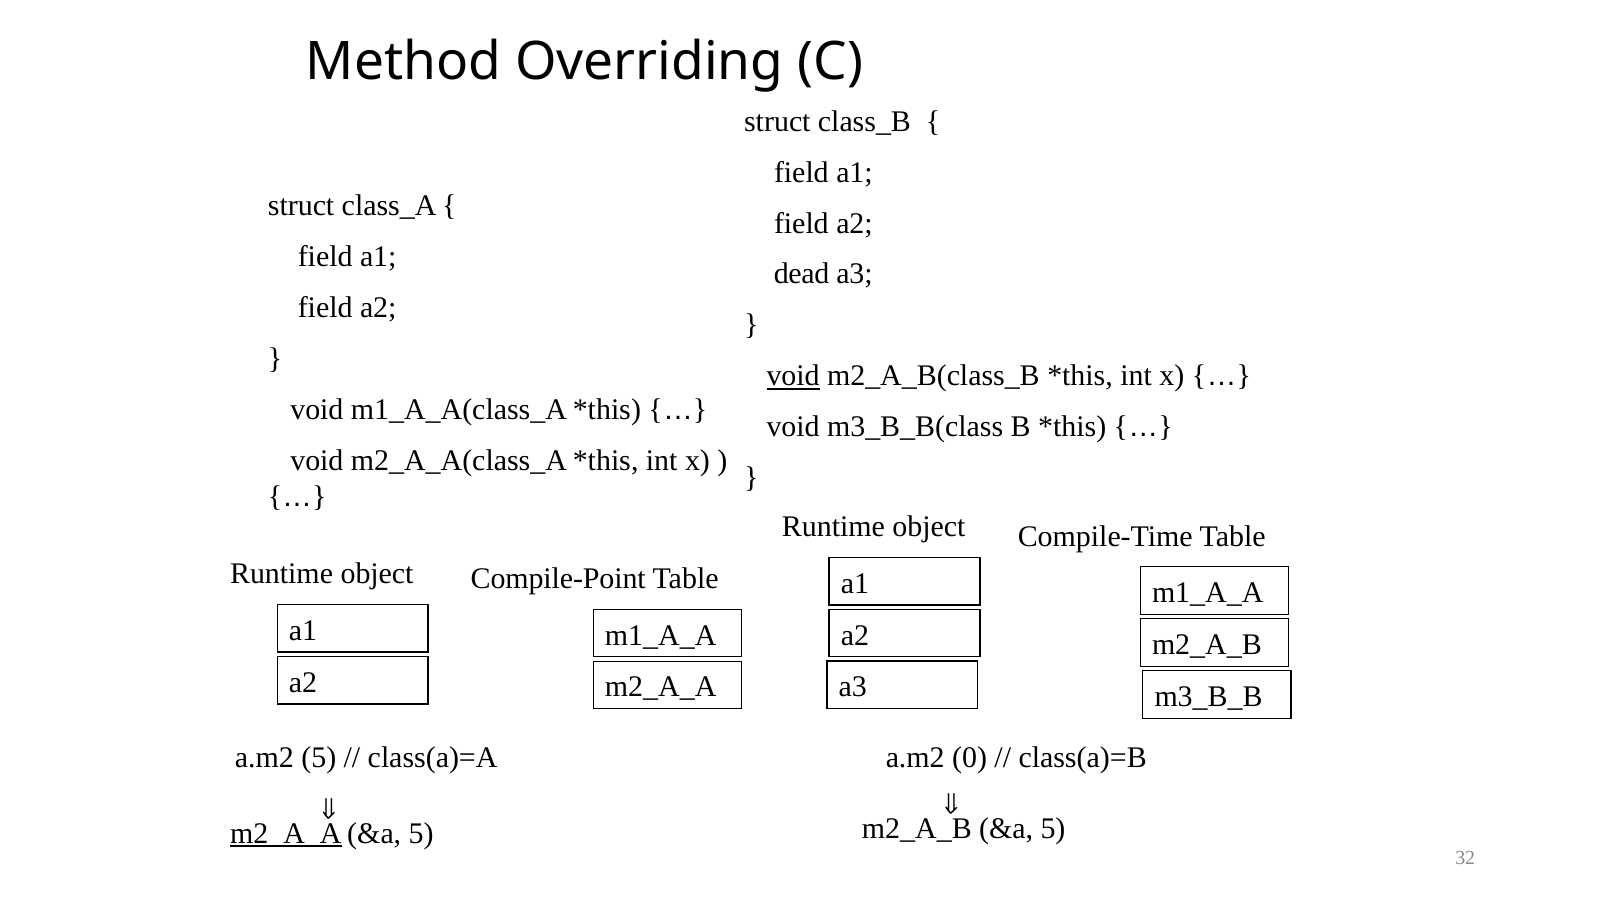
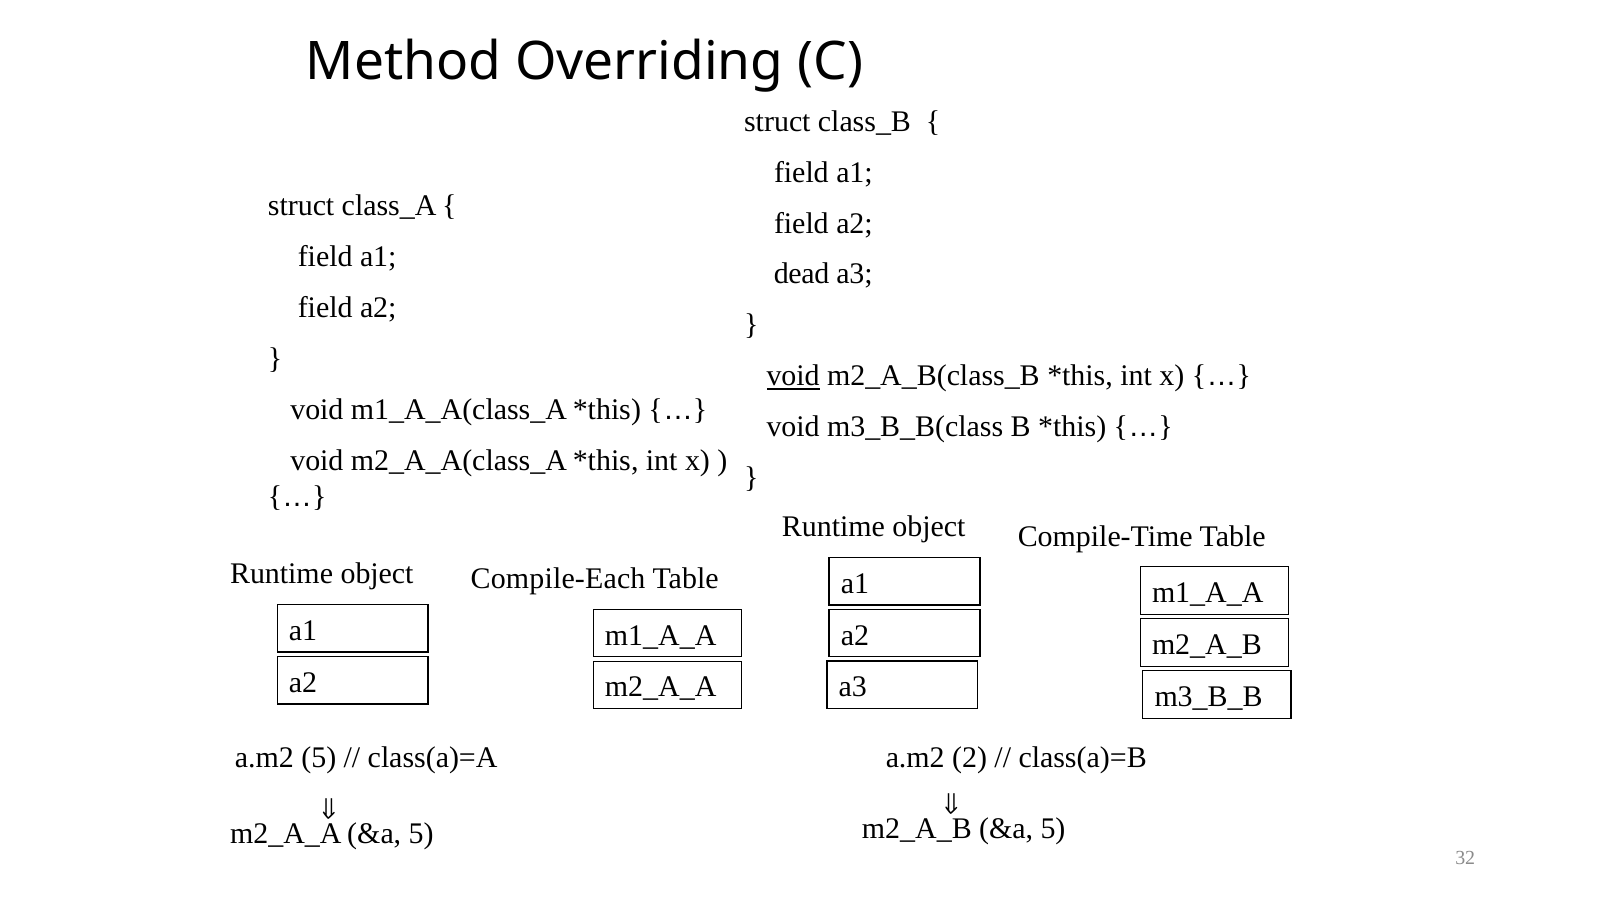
Compile-Point: Compile-Point -> Compile-Each (558, 579)
0: 0 -> 2 (970, 758)
m2_A_A underline: present -> none (286, 834)
